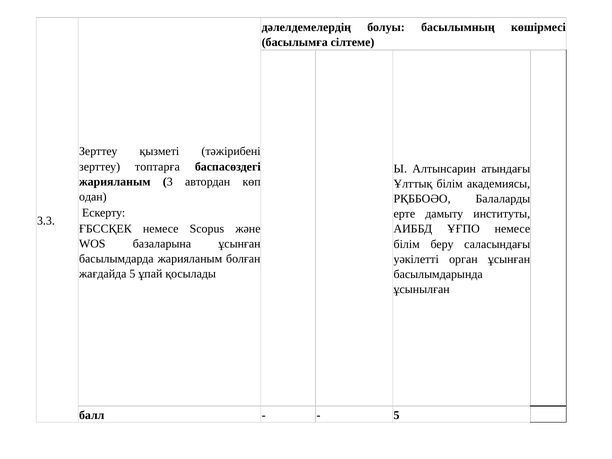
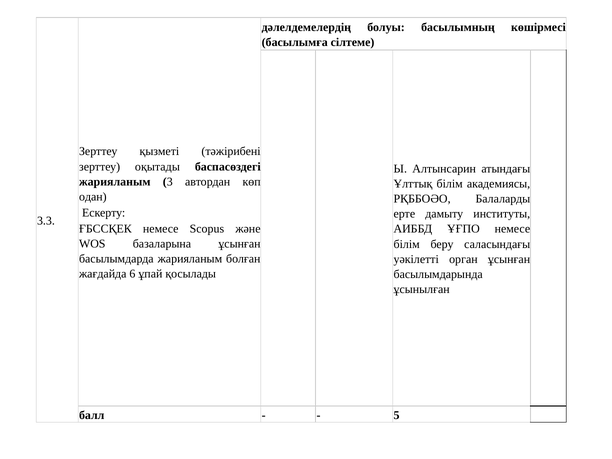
топтарға: топтарға -> оқытады (157, 167)
жағдайда 5: 5 -> 6 (132, 274)
